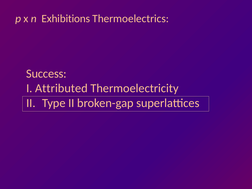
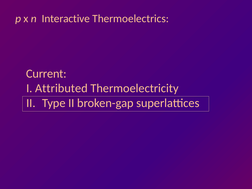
Exhibitions: Exhibitions -> Interactive (66, 19)
Success: Success -> Current (46, 74)
